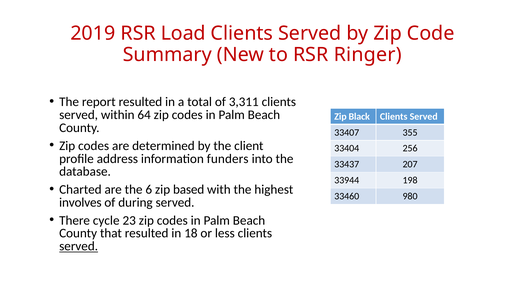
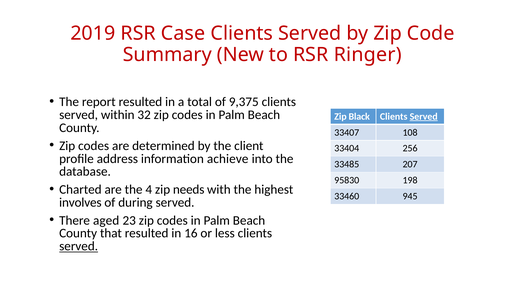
Load: Load -> Case (183, 33)
3,311: 3,311 -> 9,375 (244, 102)
64: 64 -> 32 (144, 115)
Served underline: none -> present (424, 117)
355: 355 -> 108 (410, 133)
funders: funders -> achieve (228, 159)
33437: 33437 -> 33485 (347, 165)
33944: 33944 -> 95830 (347, 180)
6: 6 -> 4 (149, 190)
based: based -> needs (189, 190)
980: 980 -> 945 (410, 196)
cycle: cycle -> aged (106, 221)
18: 18 -> 16 (191, 234)
